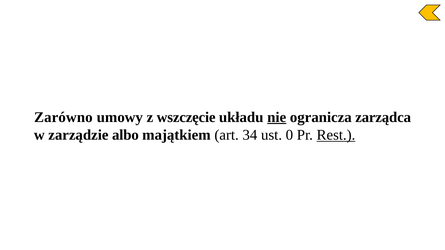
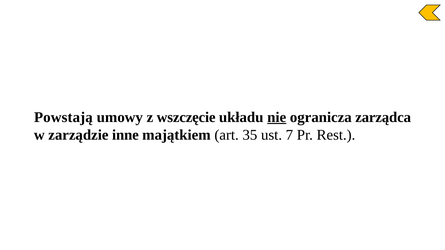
Zarówno: Zarówno -> Powstają (63, 117)
albo: albo -> inne (125, 135)
34: 34 -> 35 (250, 135)
0: 0 -> 7 (289, 135)
Rest underline: present -> none (336, 135)
